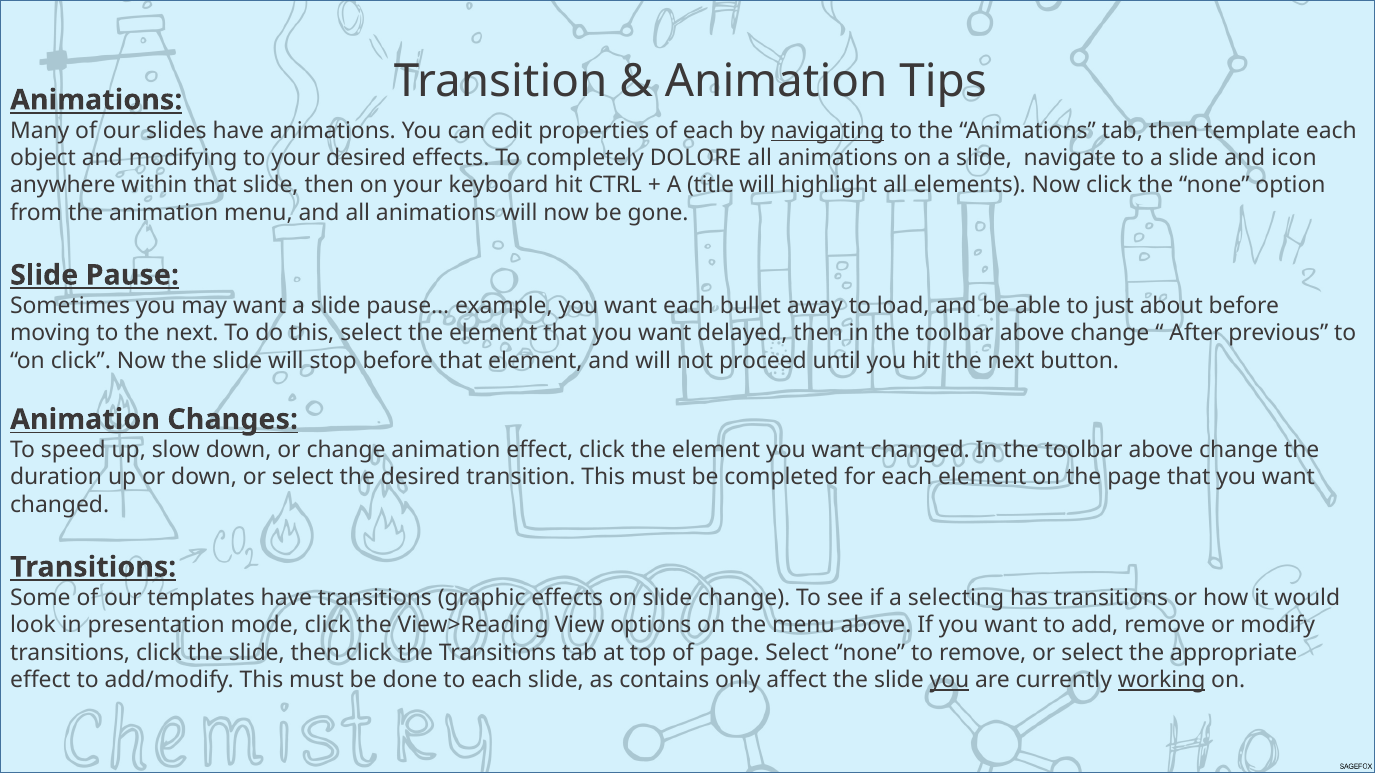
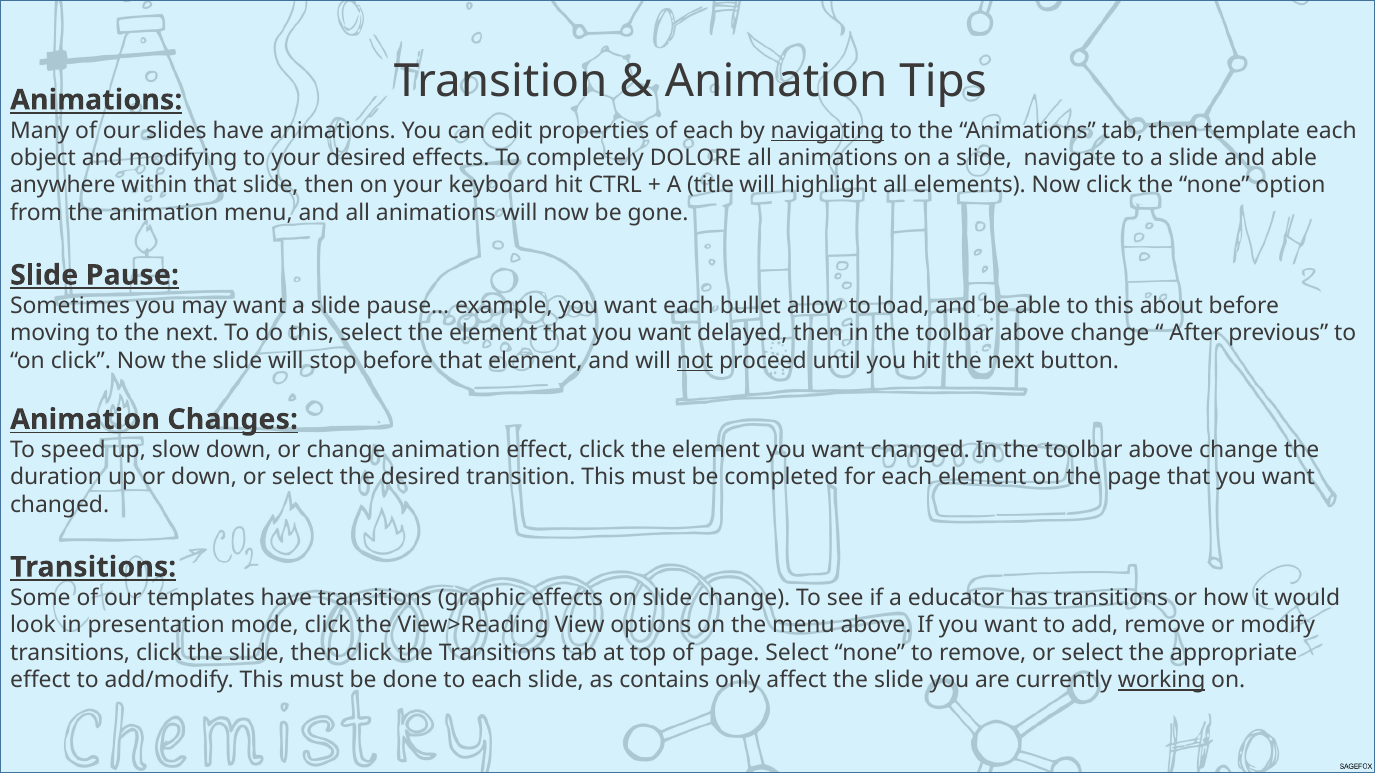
and icon: icon -> able (1294, 158)
away: away -> allow (815, 306)
to just: just -> this (1114, 306)
not underline: none -> present (695, 361)
selecting: selecting -> educator (956, 598)
you underline: present -> none (949, 680)
